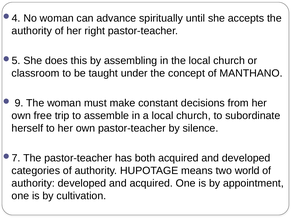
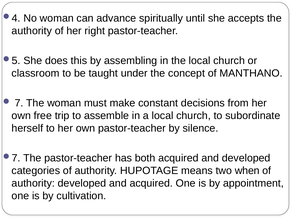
9: 9 -> 7 (19, 103)
world: world -> when (247, 171)
